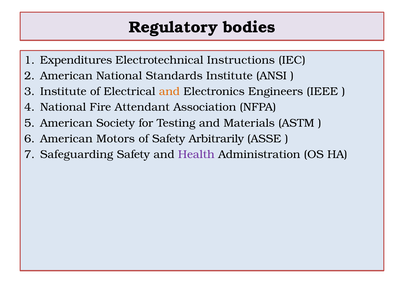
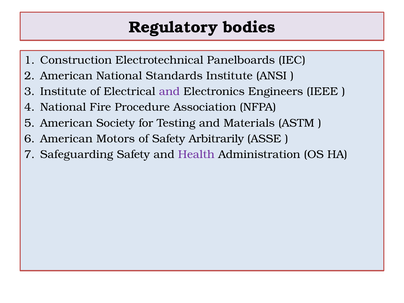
Expenditures: Expenditures -> Construction (76, 60)
Instructions: Instructions -> Panelboards (241, 60)
and colour: orange -> purple (169, 92)
Attendant: Attendant -> Procedure (142, 107)
